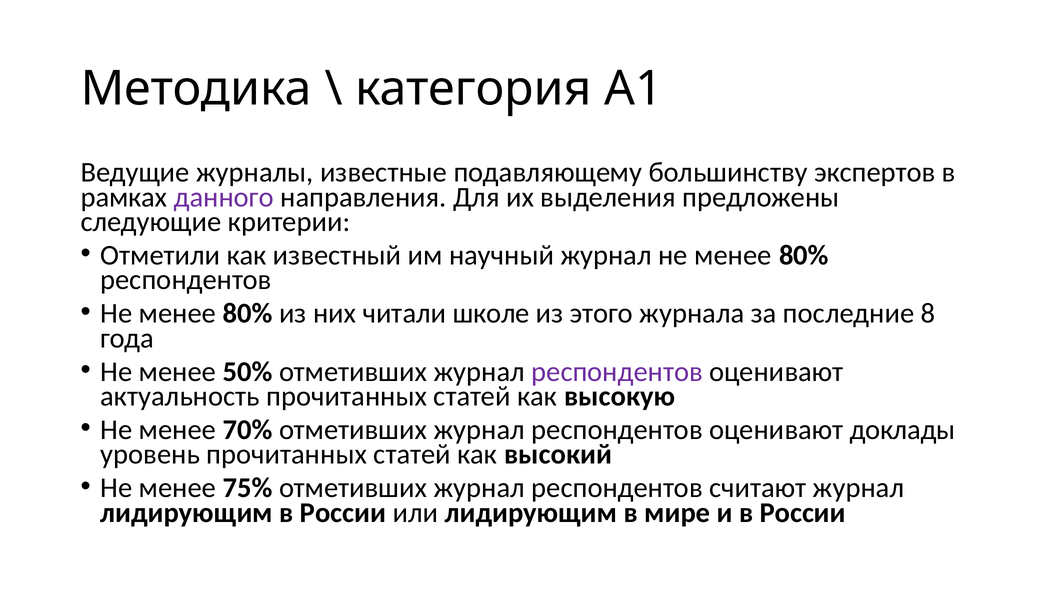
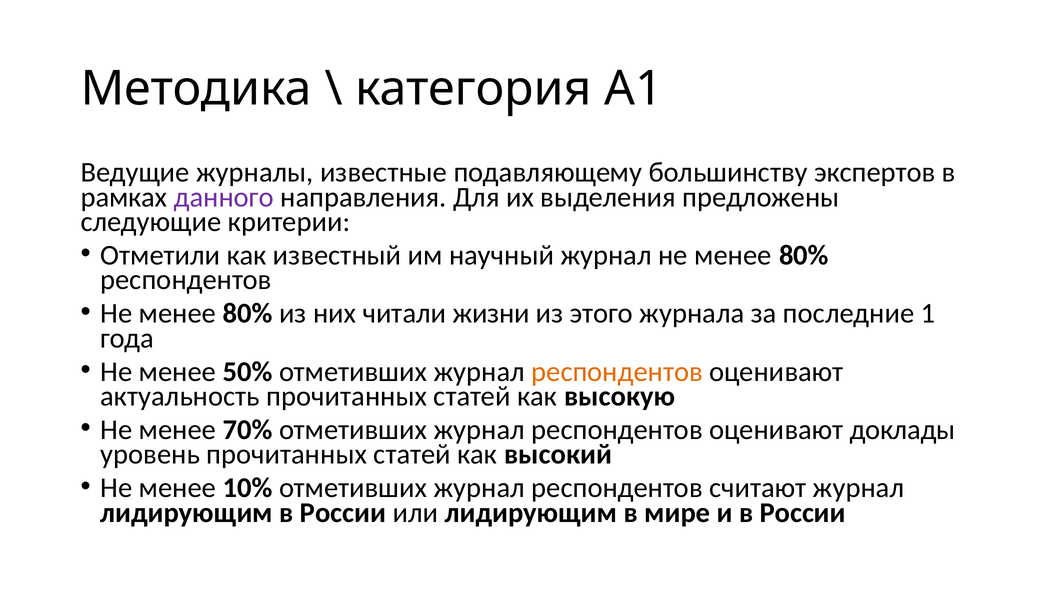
школе: школе -> жизни (491, 313)
8: 8 -> 1 (928, 313)
респондентов colour: purple -> orange (617, 372)
75%: 75% -> 10% (248, 488)
